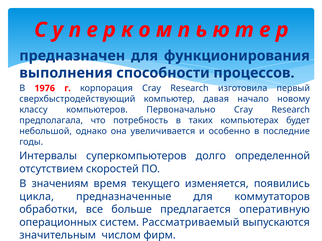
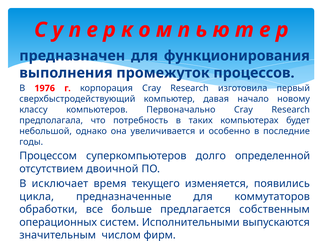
способности: способности -> промежуток (163, 73)
Интервалы: Интервалы -> Процессом (48, 156)
скоростей: скоростей -> двоичной (112, 169)
значениям: значениям -> исключает (60, 184)
оперативную: оперативную -> собственным (274, 210)
Рассматриваемый: Рассматриваемый -> Исполнительными (191, 223)
